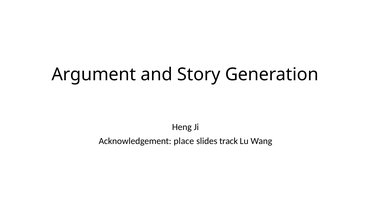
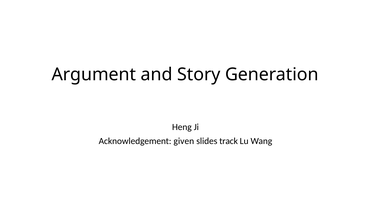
place: place -> given (184, 141)
